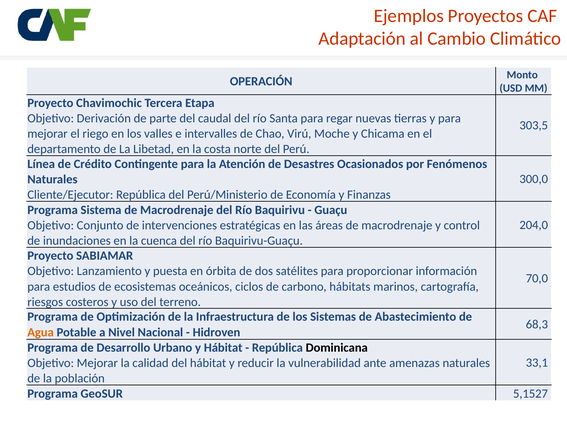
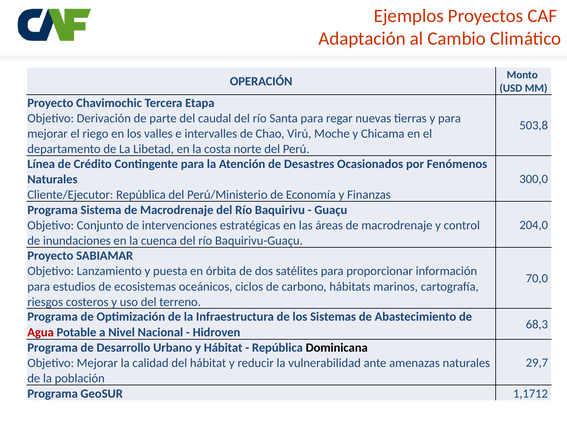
303,5: 303,5 -> 503,8 (534, 126)
Agua colour: orange -> red (41, 332)
33,1: 33,1 -> 29,7 (537, 363)
5,1527: 5,1527 -> 1,1712 (530, 394)
